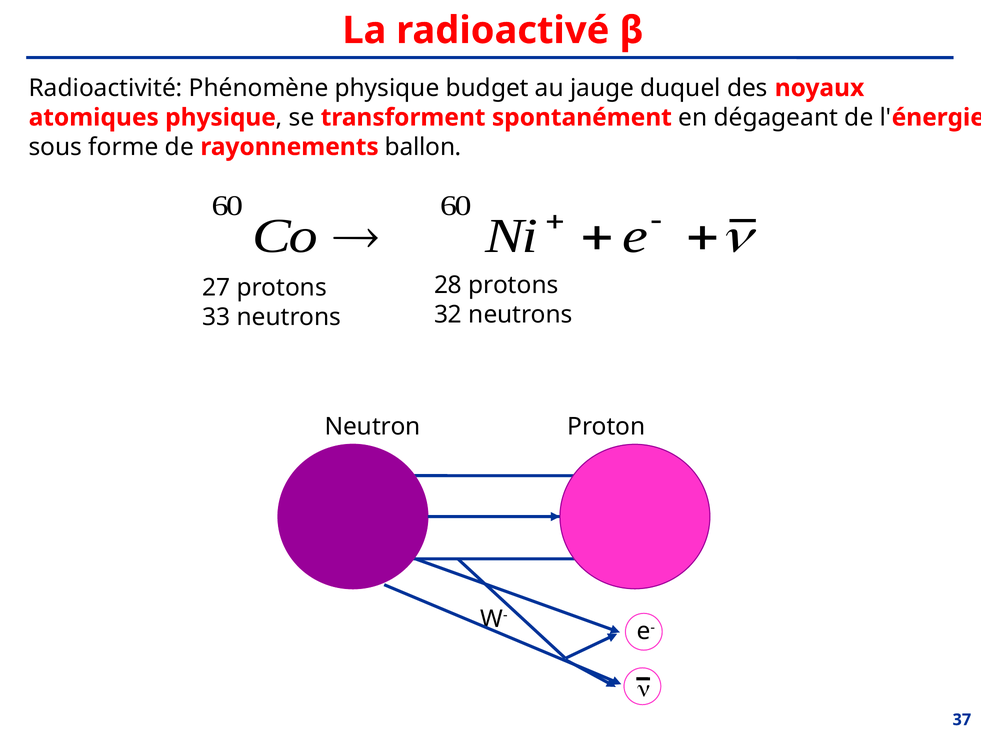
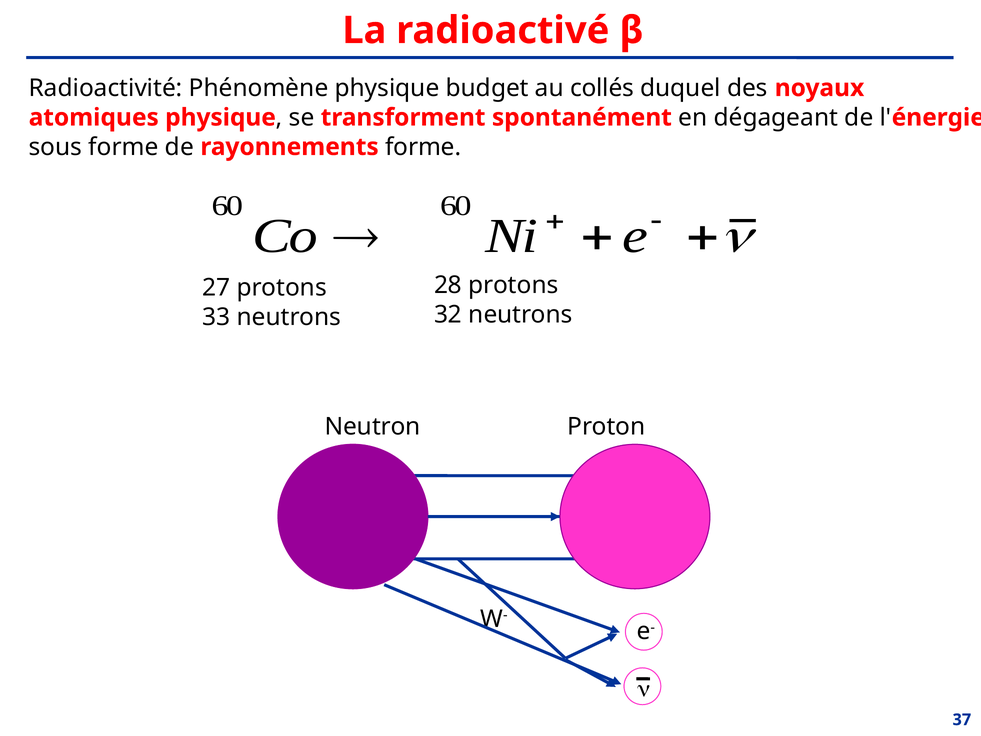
jauge: jauge -> collés (602, 88)
rayonnements ballon: ballon -> forme (423, 147)
